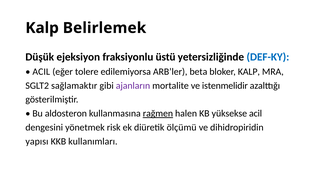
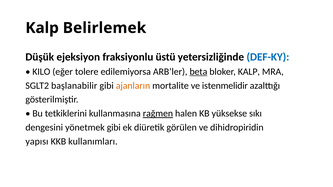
ACIL: ACIL -> KILO (41, 72)
beta underline: none -> present (198, 72)
sağlamaktır: sağlamaktır -> başlanabilir (74, 86)
ajanların colour: purple -> orange (133, 86)
aldosteron: aldosteron -> tetkiklerini (66, 114)
yüksekse acil: acil -> sıkı (256, 114)
yönetmek risk: risk -> gibi (114, 128)
ölçümü: ölçümü -> görülen (182, 128)
